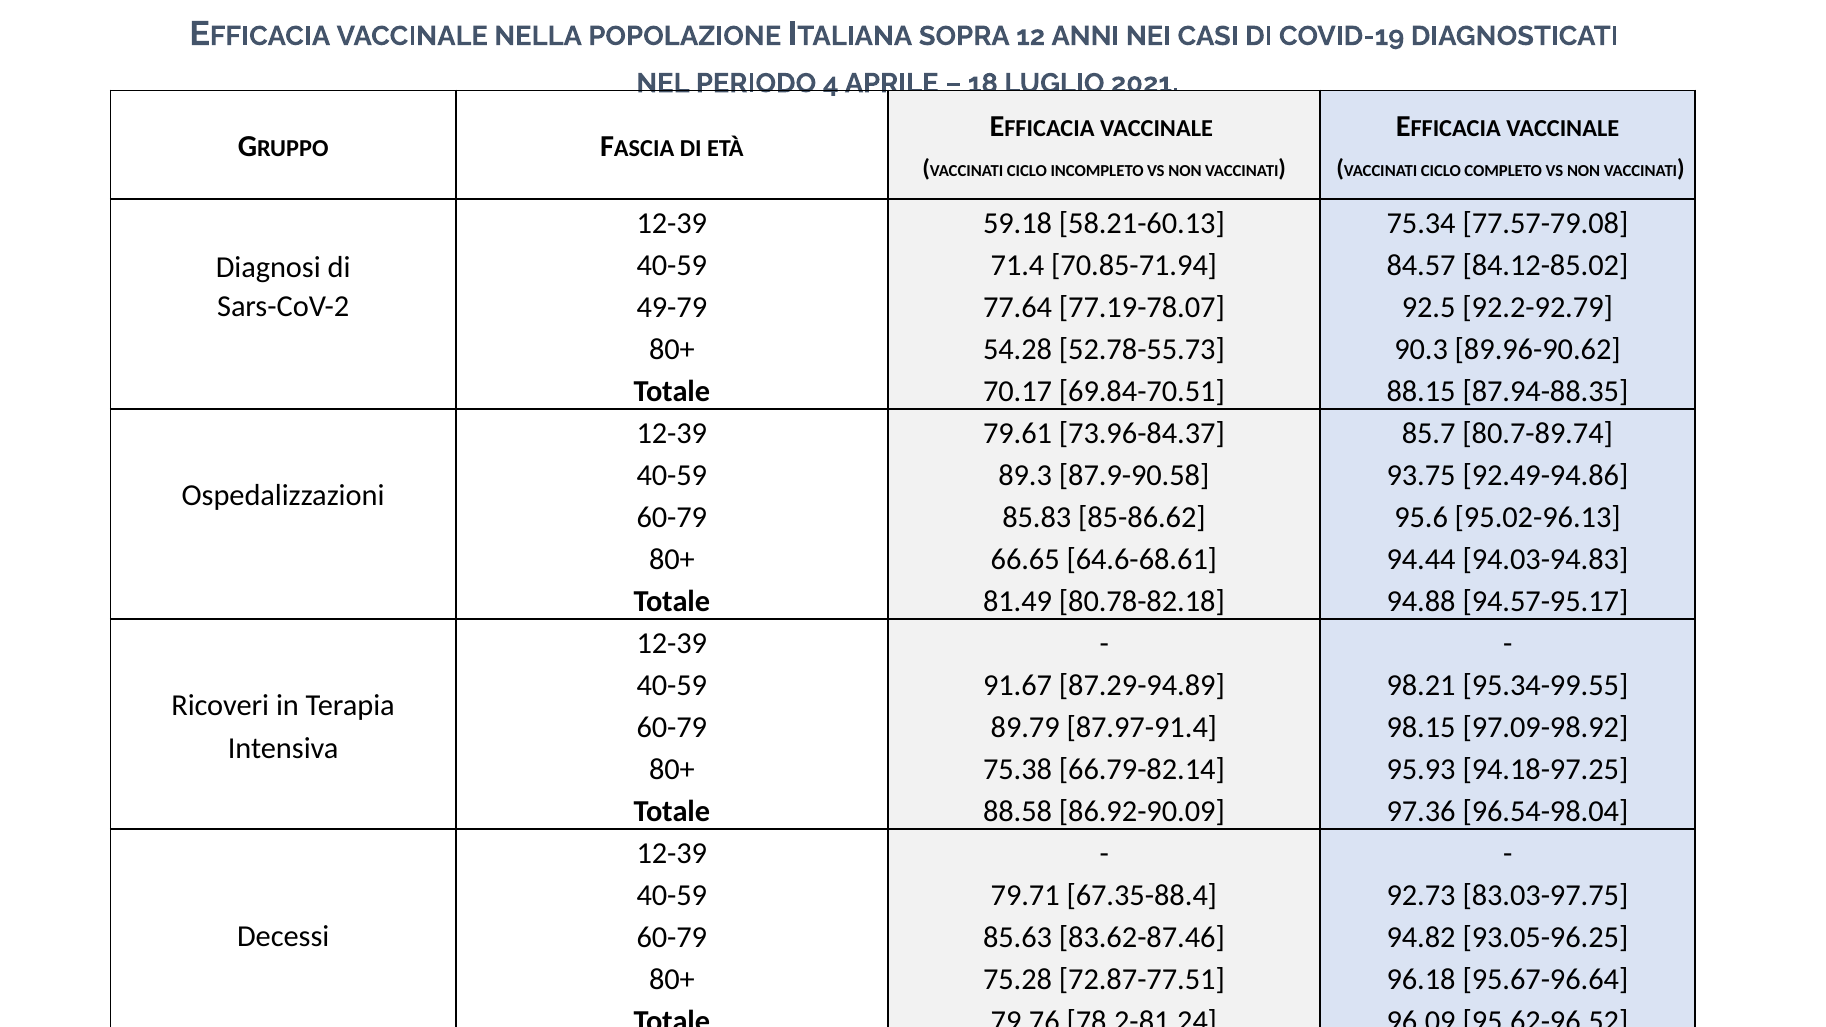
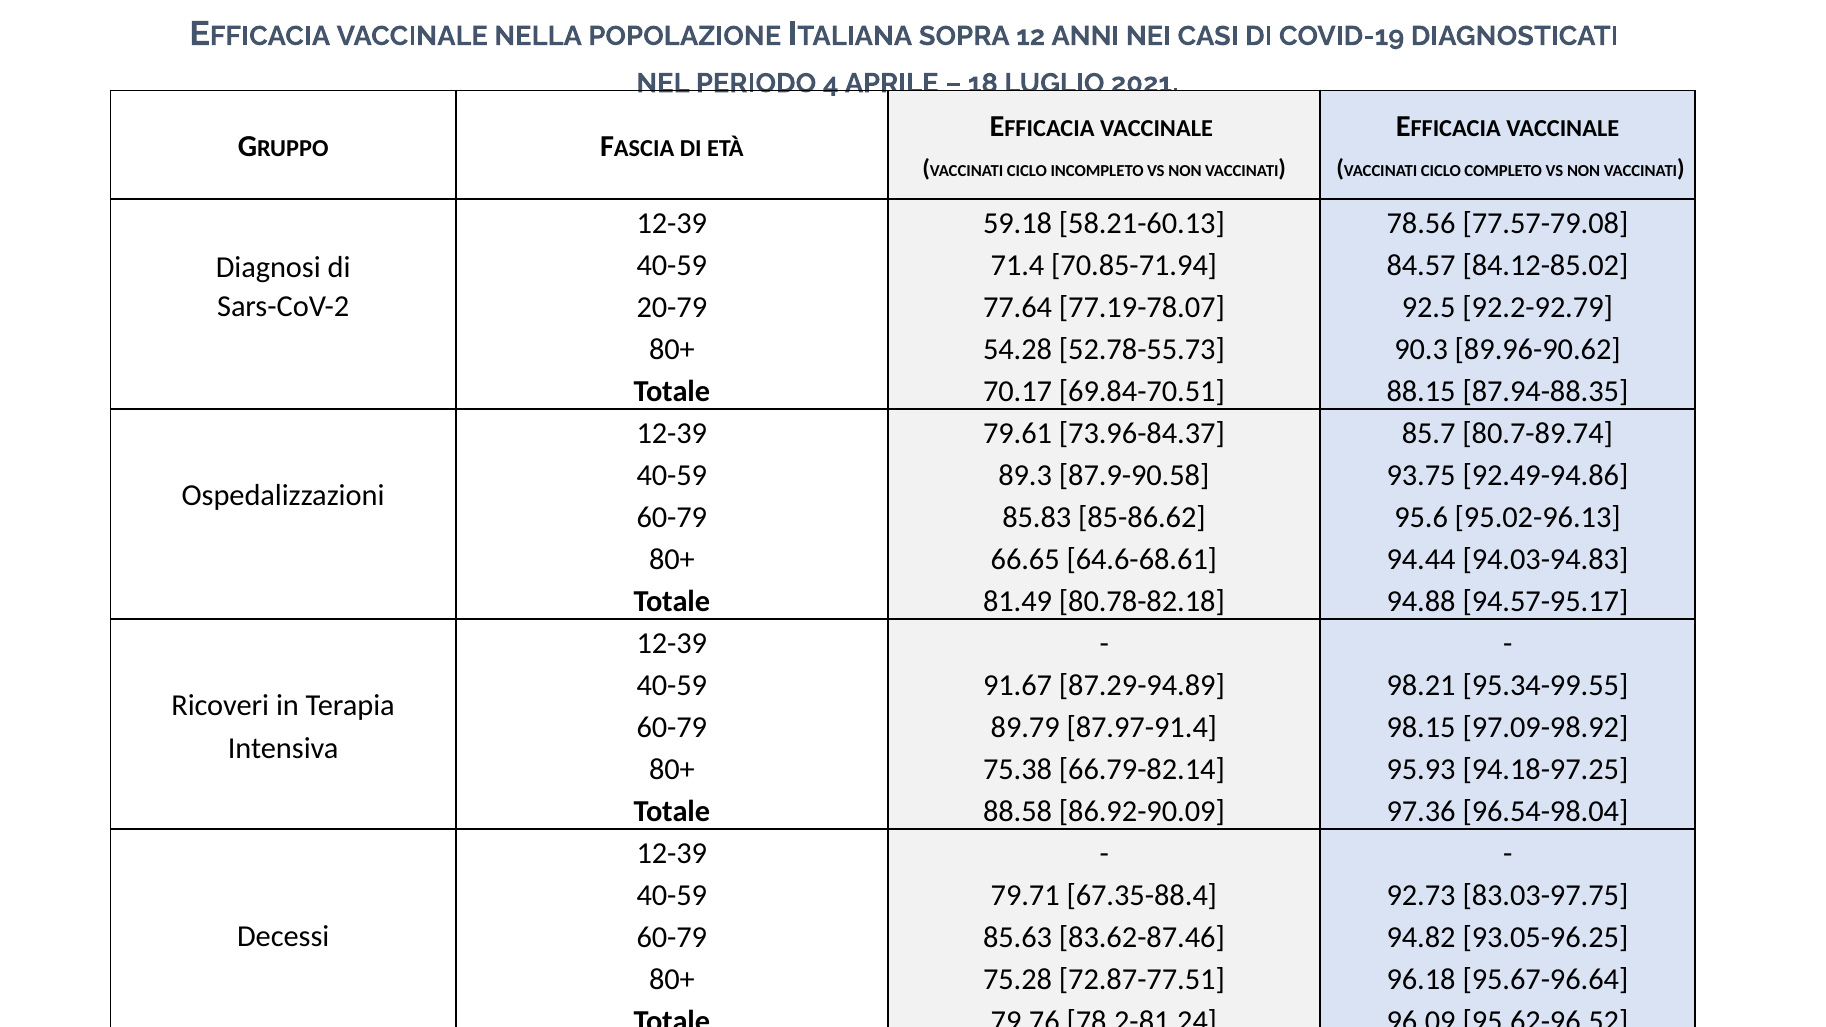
75.34: 75.34 -> 78.56 (1421, 223)
49-79: 49-79 -> 20-79 (672, 307)
